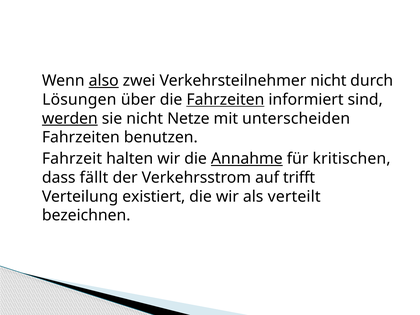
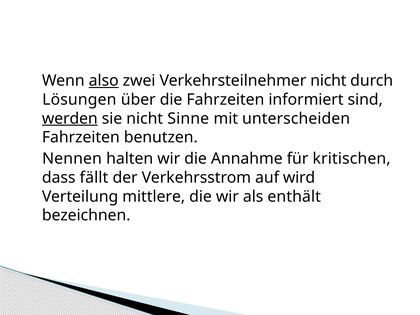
Fahrzeiten underline: present -> none (225, 100)
Netze: Netze -> Sinne (188, 119)
Fahrzeit: Fahrzeit -> Nennen (72, 159)
Annahme underline: present -> none (247, 159)
trifft: trifft -> wird (299, 178)
existiert: existiert -> mittlere (154, 196)
verteilt: verteilt -> enthält (294, 196)
